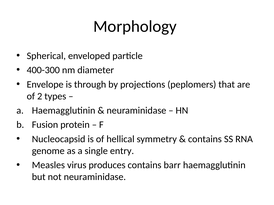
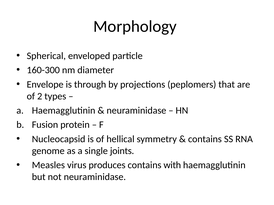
400-300: 400-300 -> 160-300 (43, 70)
entry: entry -> joints (122, 151)
barr: barr -> with (172, 166)
